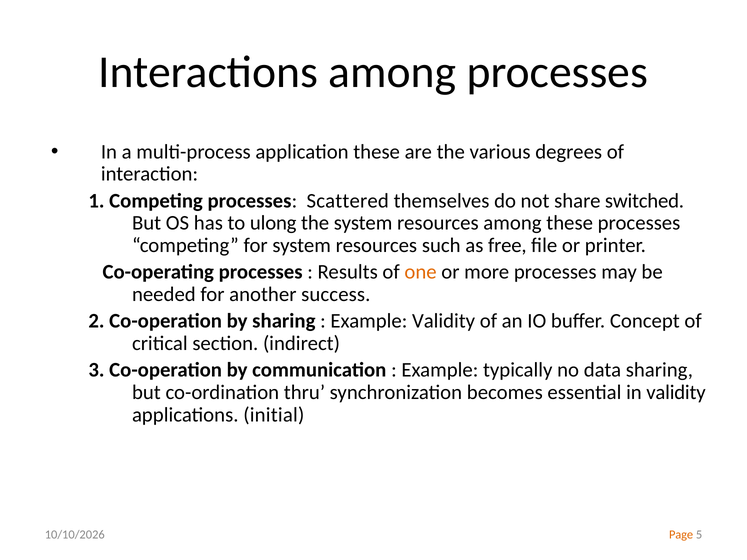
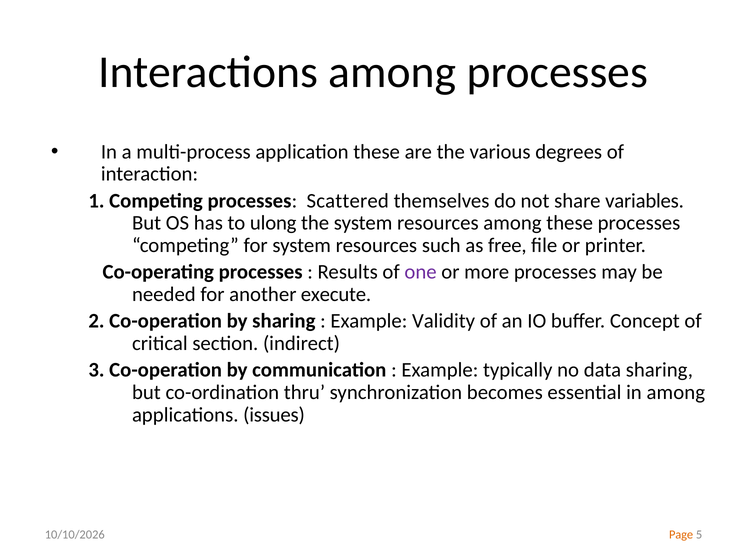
switched: switched -> variables (645, 201)
one colour: orange -> purple (421, 272)
success: success -> execute (336, 295)
in validity: validity -> among (676, 392)
initial: initial -> issues (274, 415)
